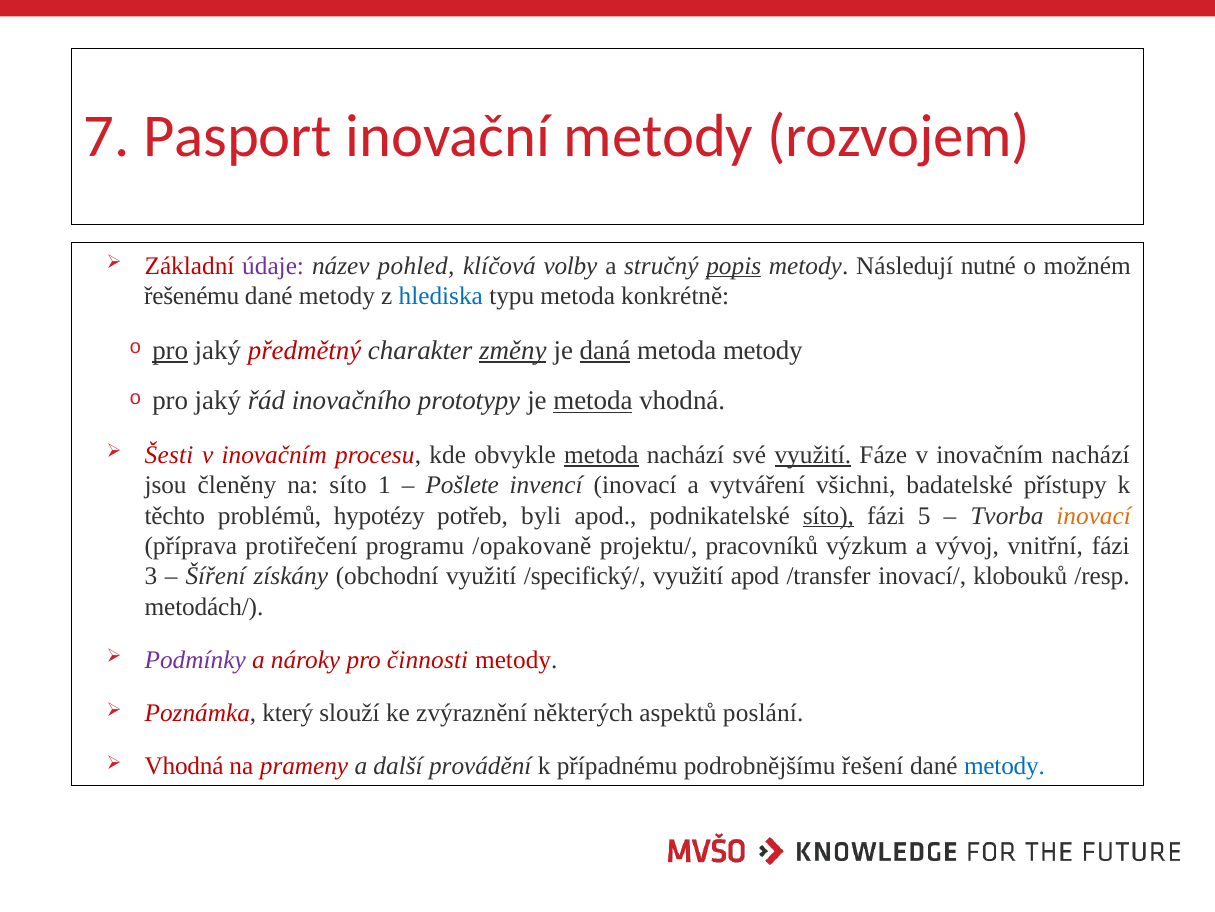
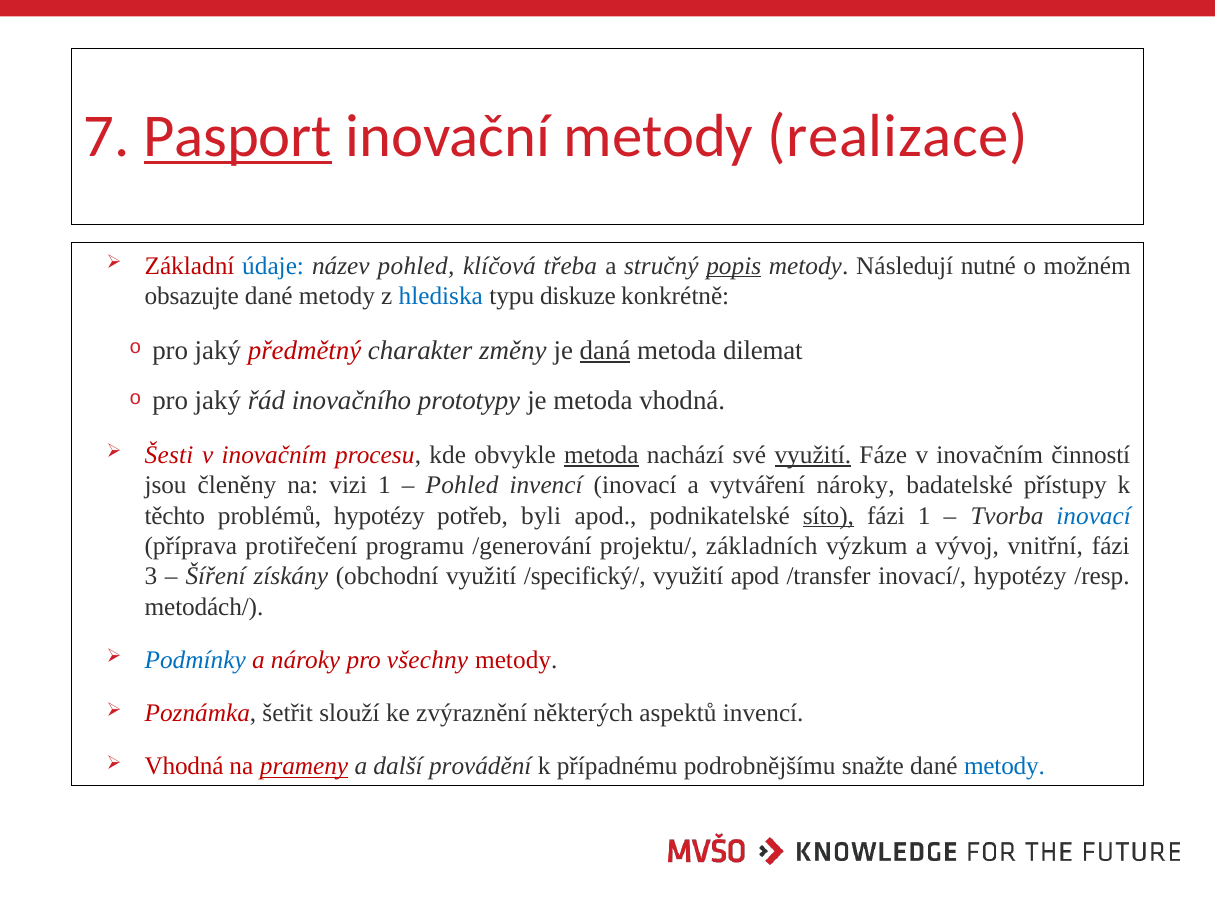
Pasport underline: none -> present (238, 136)
rozvojem: rozvojem -> realizace (898, 136)
údaje colour: purple -> blue (273, 266)
volby: volby -> třeba (570, 266)
řešenému: řešenému -> obsazujte (192, 296)
typu metoda: metoda -> diskuze (578, 296)
pro underline: present -> none (170, 350)
změny underline: present -> none (513, 350)
metoda metody: metody -> dilemat (763, 350)
metoda underline: present -> none (593, 400)
inovačním nachází: nachází -> činností (1091, 454)
na síto: síto -> vizi (348, 485)
Pošlete: Pošlete -> Pohled (462, 485)
vytváření všichni: všichni -> nároky (856, 485)
fázi 5: 5 -> 1 (924, 515)
inovací colour: orange -> blue (1094, 515)
/opakovaně: /opakovaně -> /generování (532, 546)
pracovníků: pracovníků -> základních (762, 546)
inovací/ klobouků: klobouků -> hypotézy (1020, 576)
Podmínky colour: purple -> blue (195, 660)
činnosti: činnosti -> všechny (428, 660)
který: který -> šetřit (288, 713)
aspektů poslání: poslání -> invencí (763, 713)
prameny underline: none -> present (304, 766)
řešení: řešení -> snažte (873, 766)
